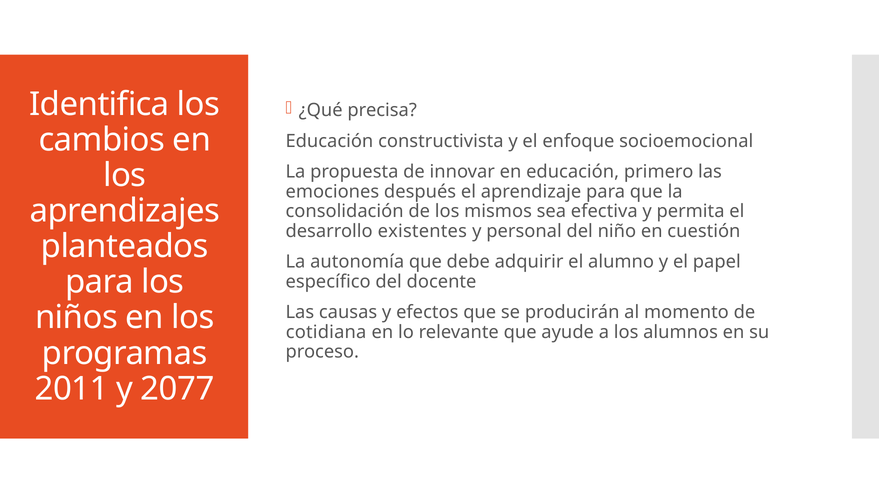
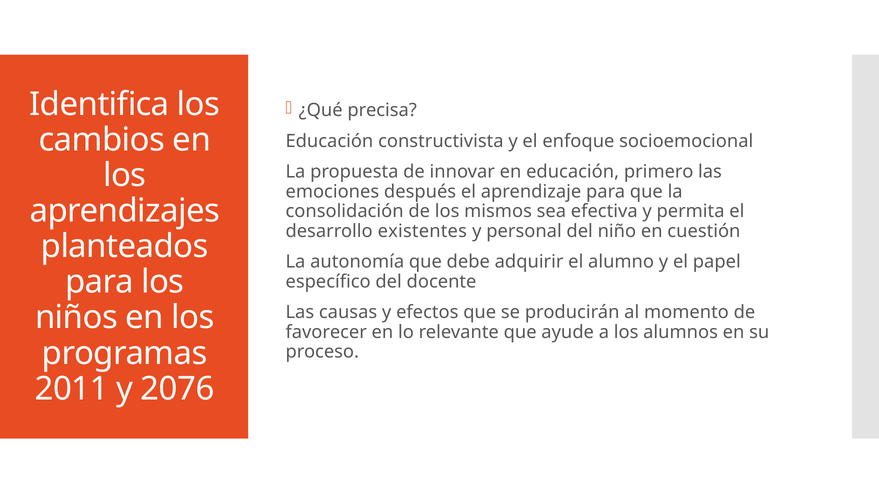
cotidiana: cotidiana -> favorecer (326, 332)
2077: 2077 -> 2076 (177, 389)
